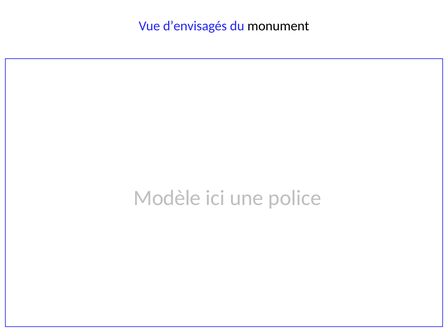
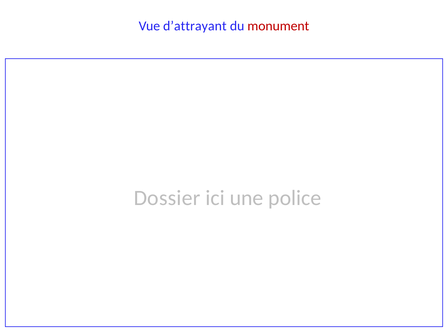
d’envisagés: d’envisagés -> d’attrayant (195, 26)
monument colour: black -> red (278, 26)
Modèle: Modèle -> Dossier (167, 198)
